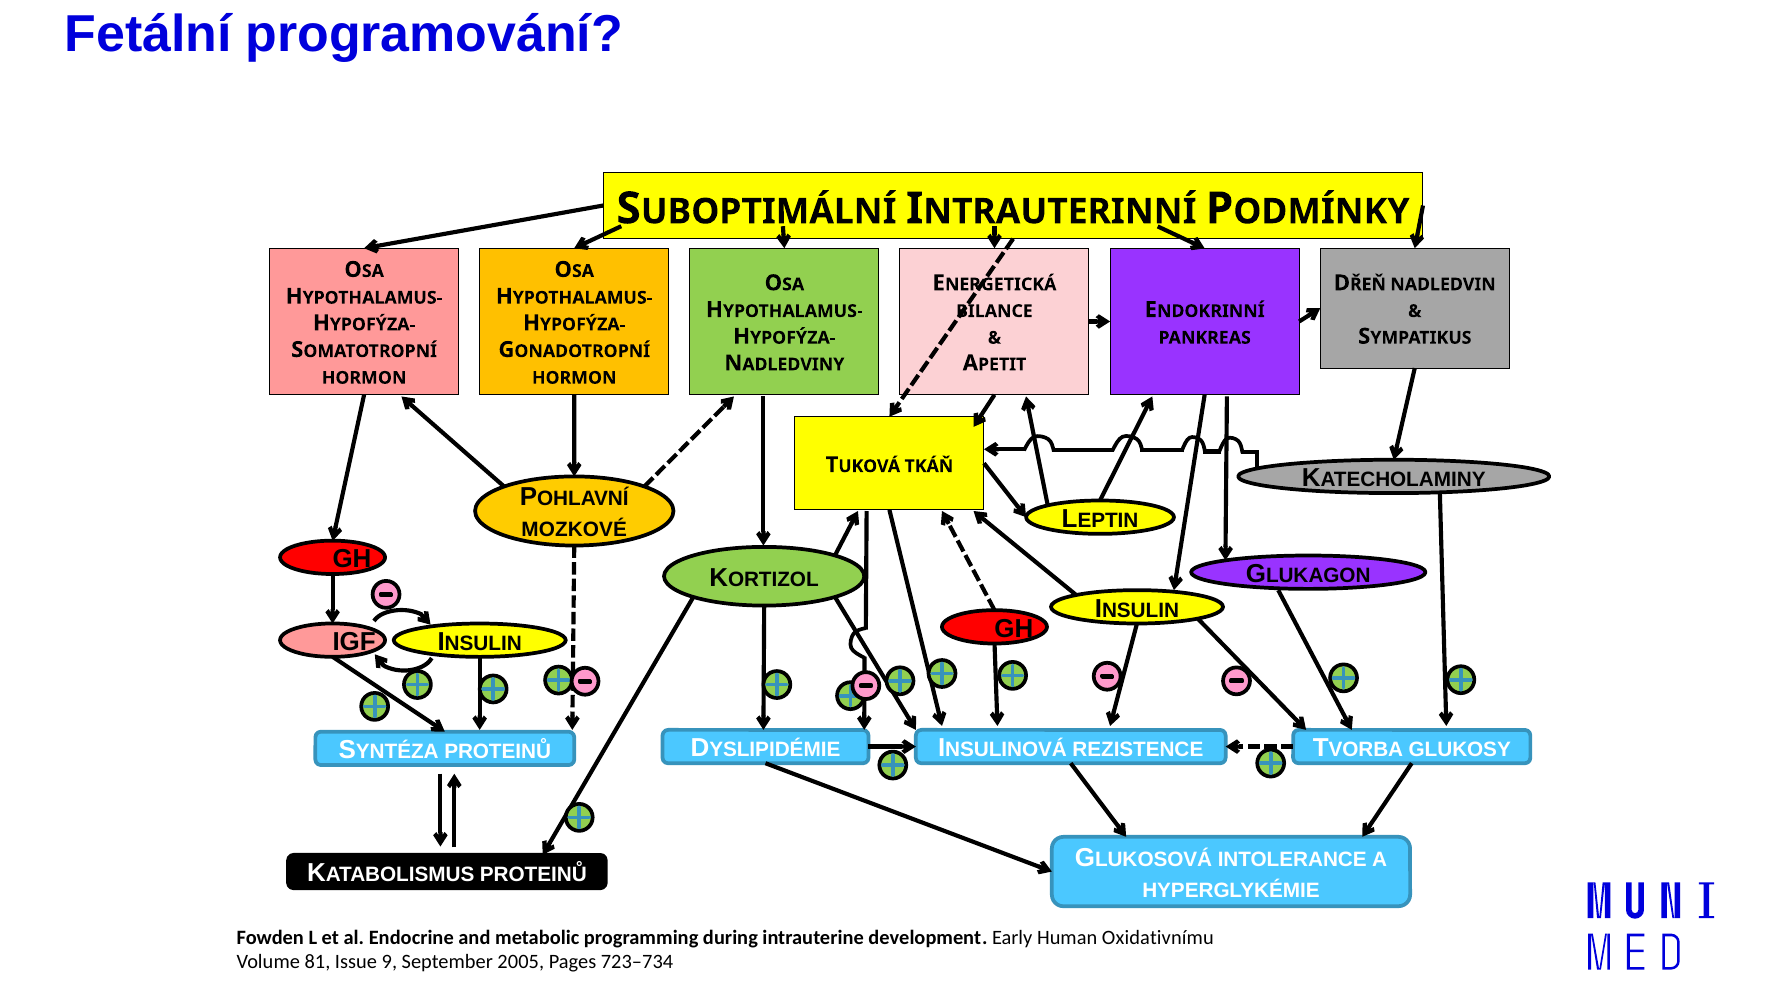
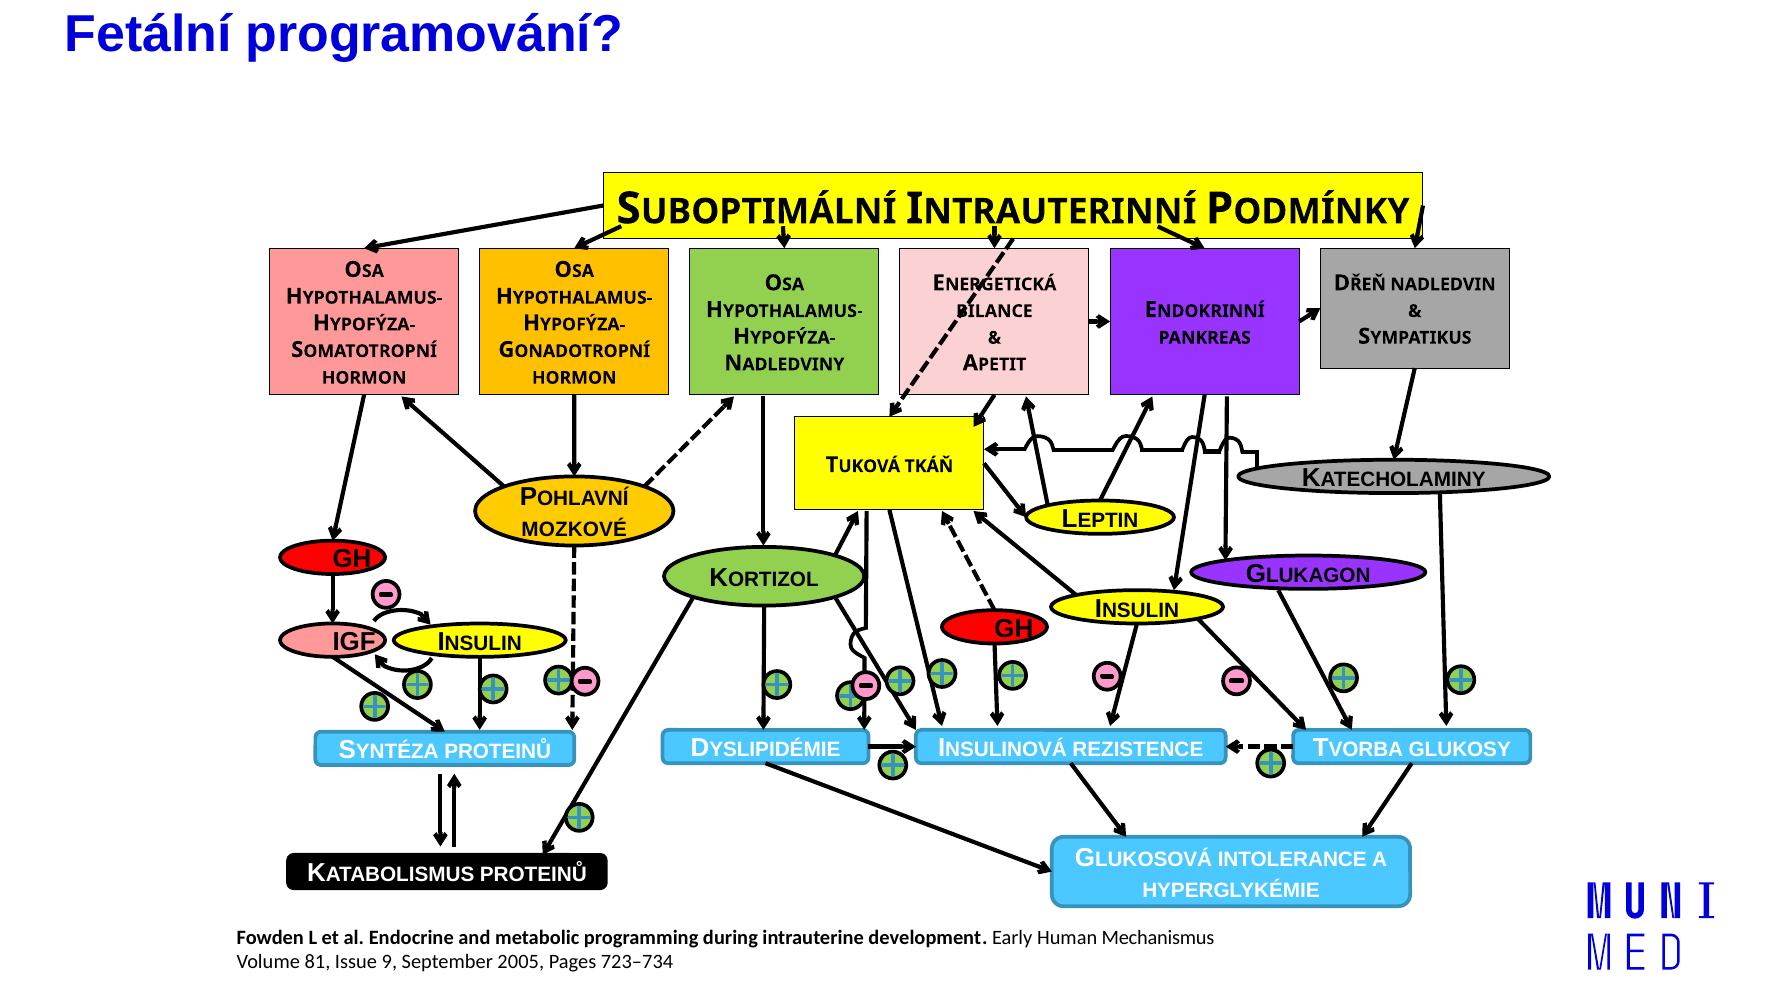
Oxidativnímu: Oxidativnímu -> Mechanismus (1158, 937)
